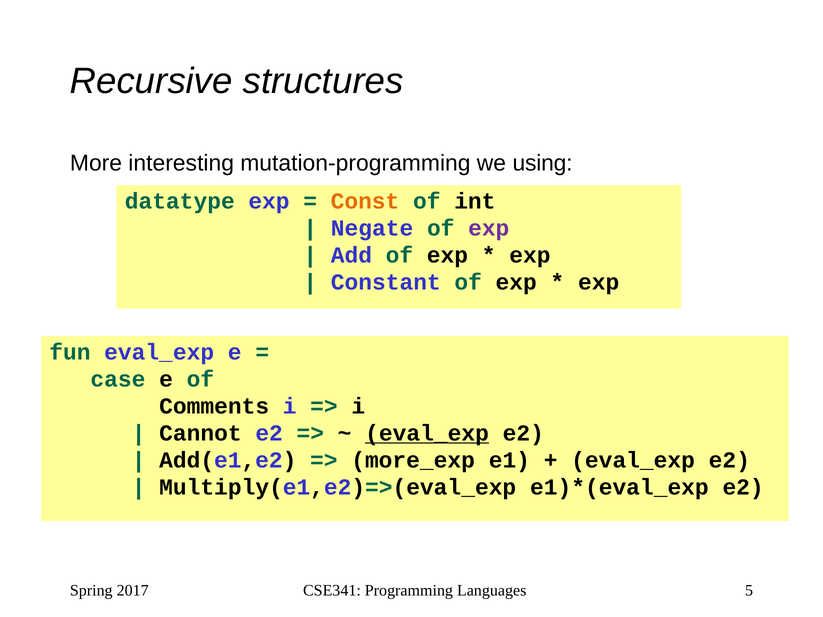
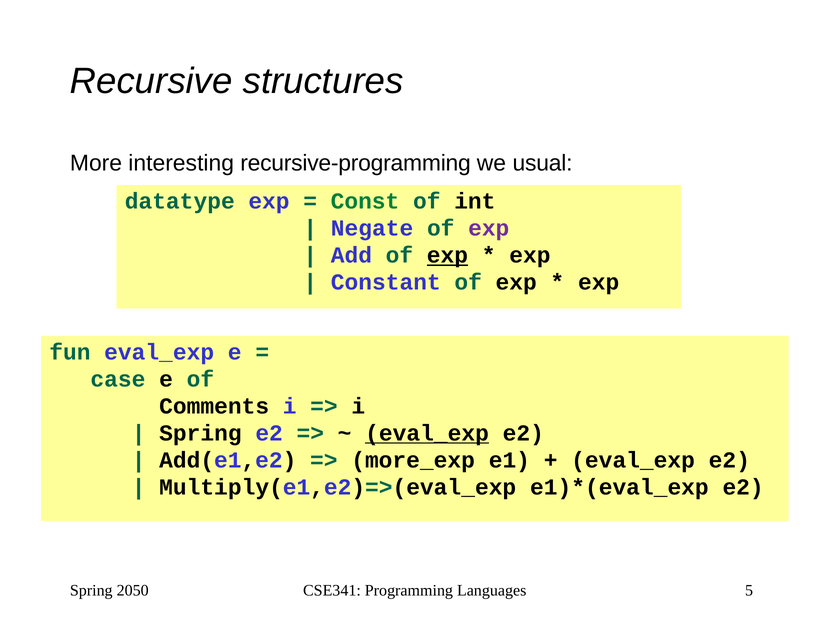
mutation-programming: mutation-programming -> recursive-programming (356, 163)
using: using -> usual (543, 163)
Const colour: orange -> green (365, 201)
exp underline: none -> present (447, 255)
Cannot: Cannot -> Spring (200, 433)
2017: 2017 -> 2050 (133, 591)
